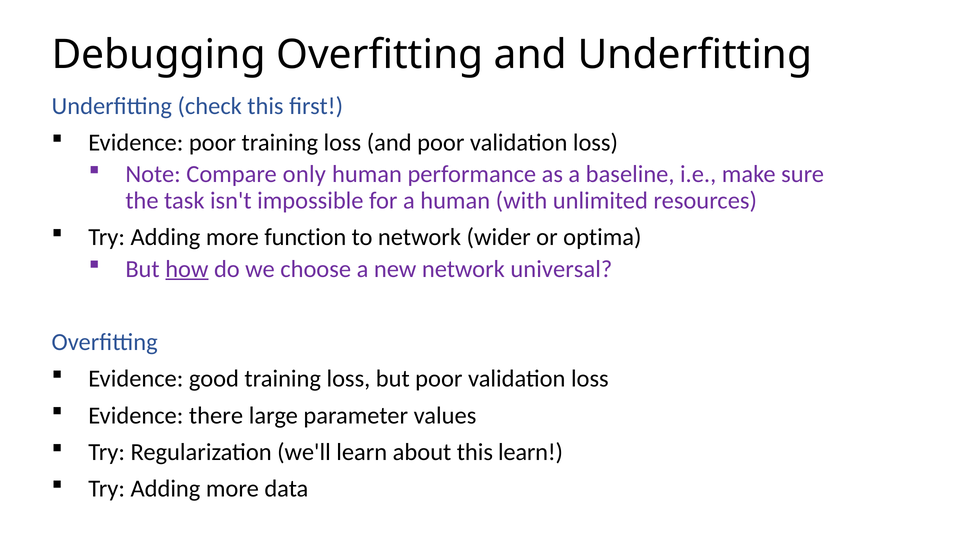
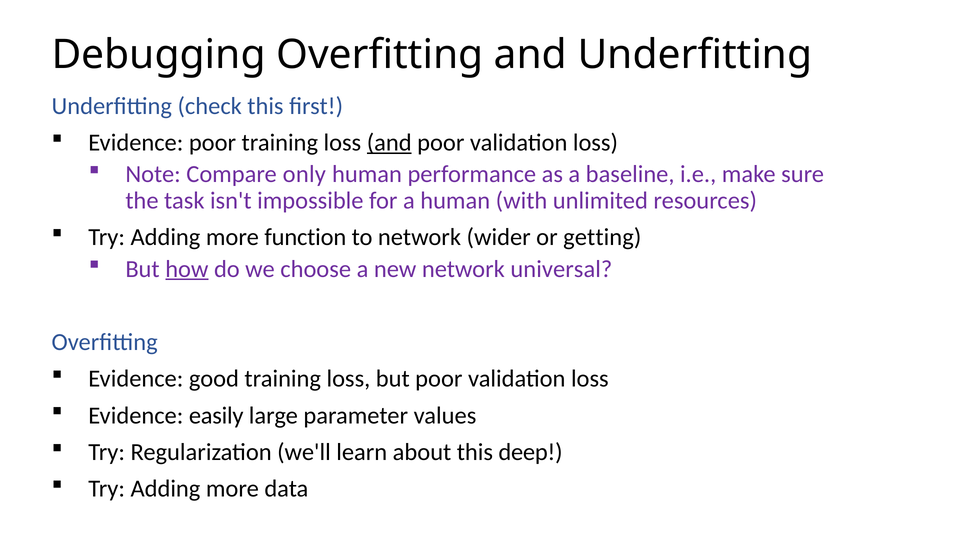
and underline: none -> present (389, 143)
optima: optima -> getting (602, 237)
there: there -> easily (216, 416)
this learn: learn -> deep (531, 452)
